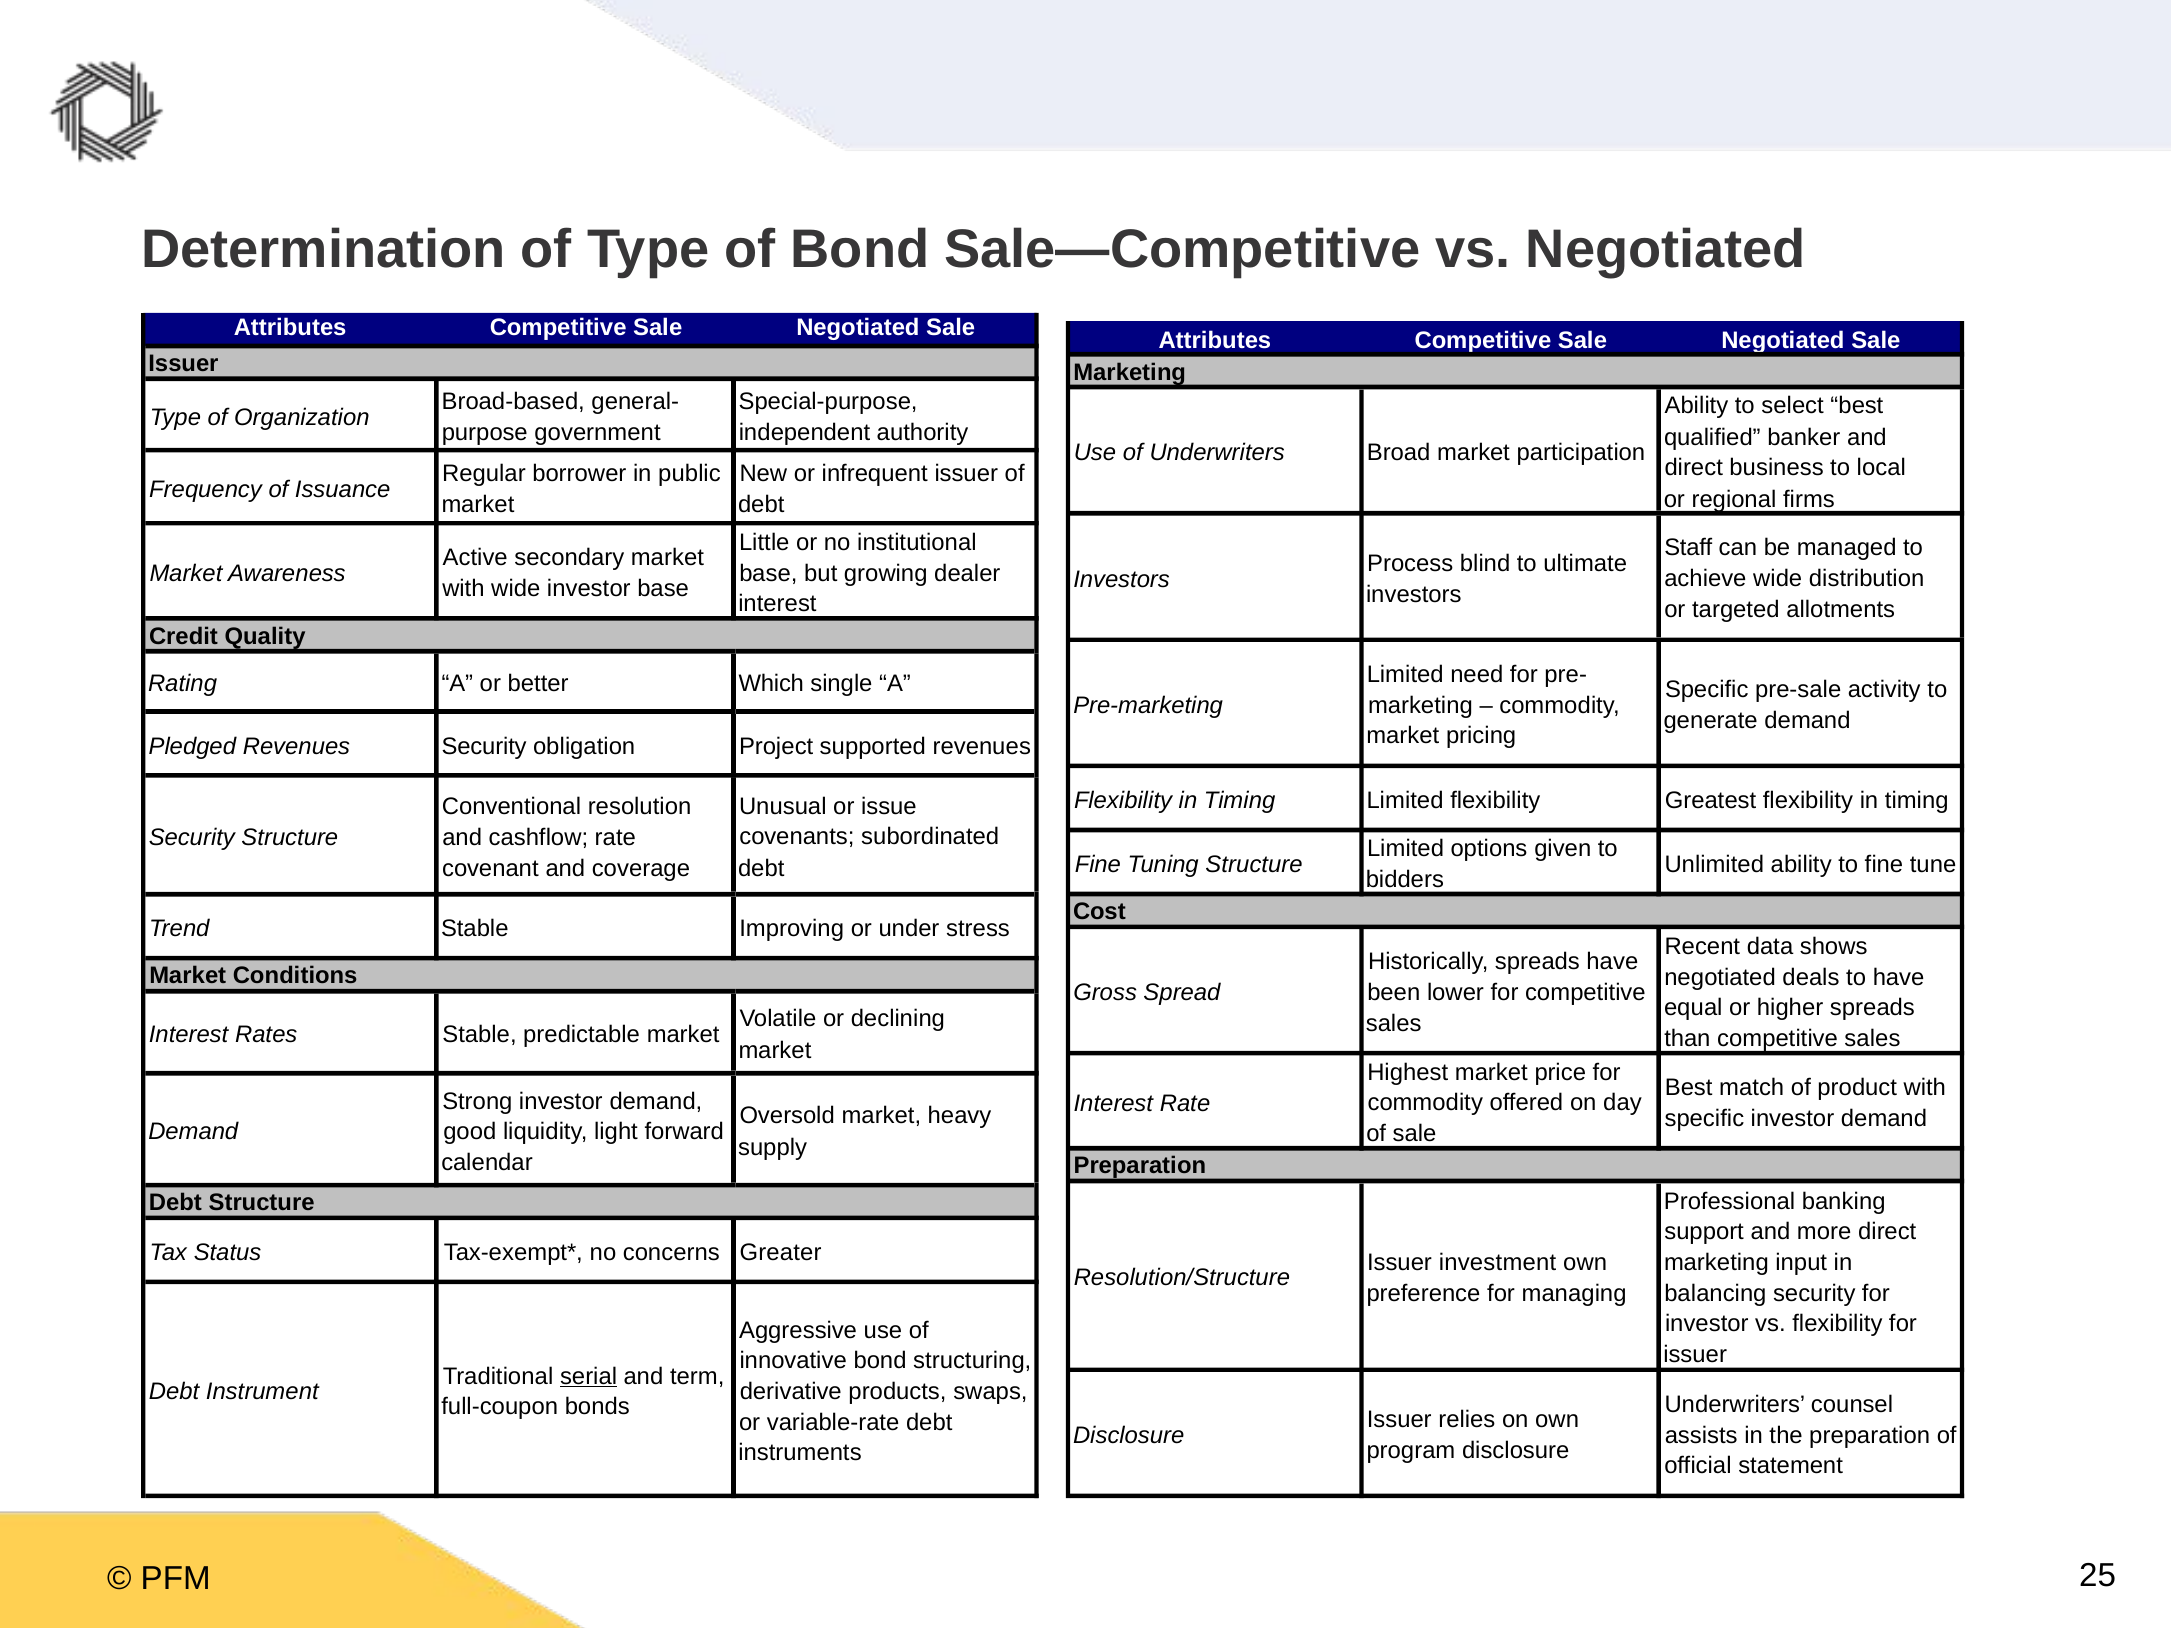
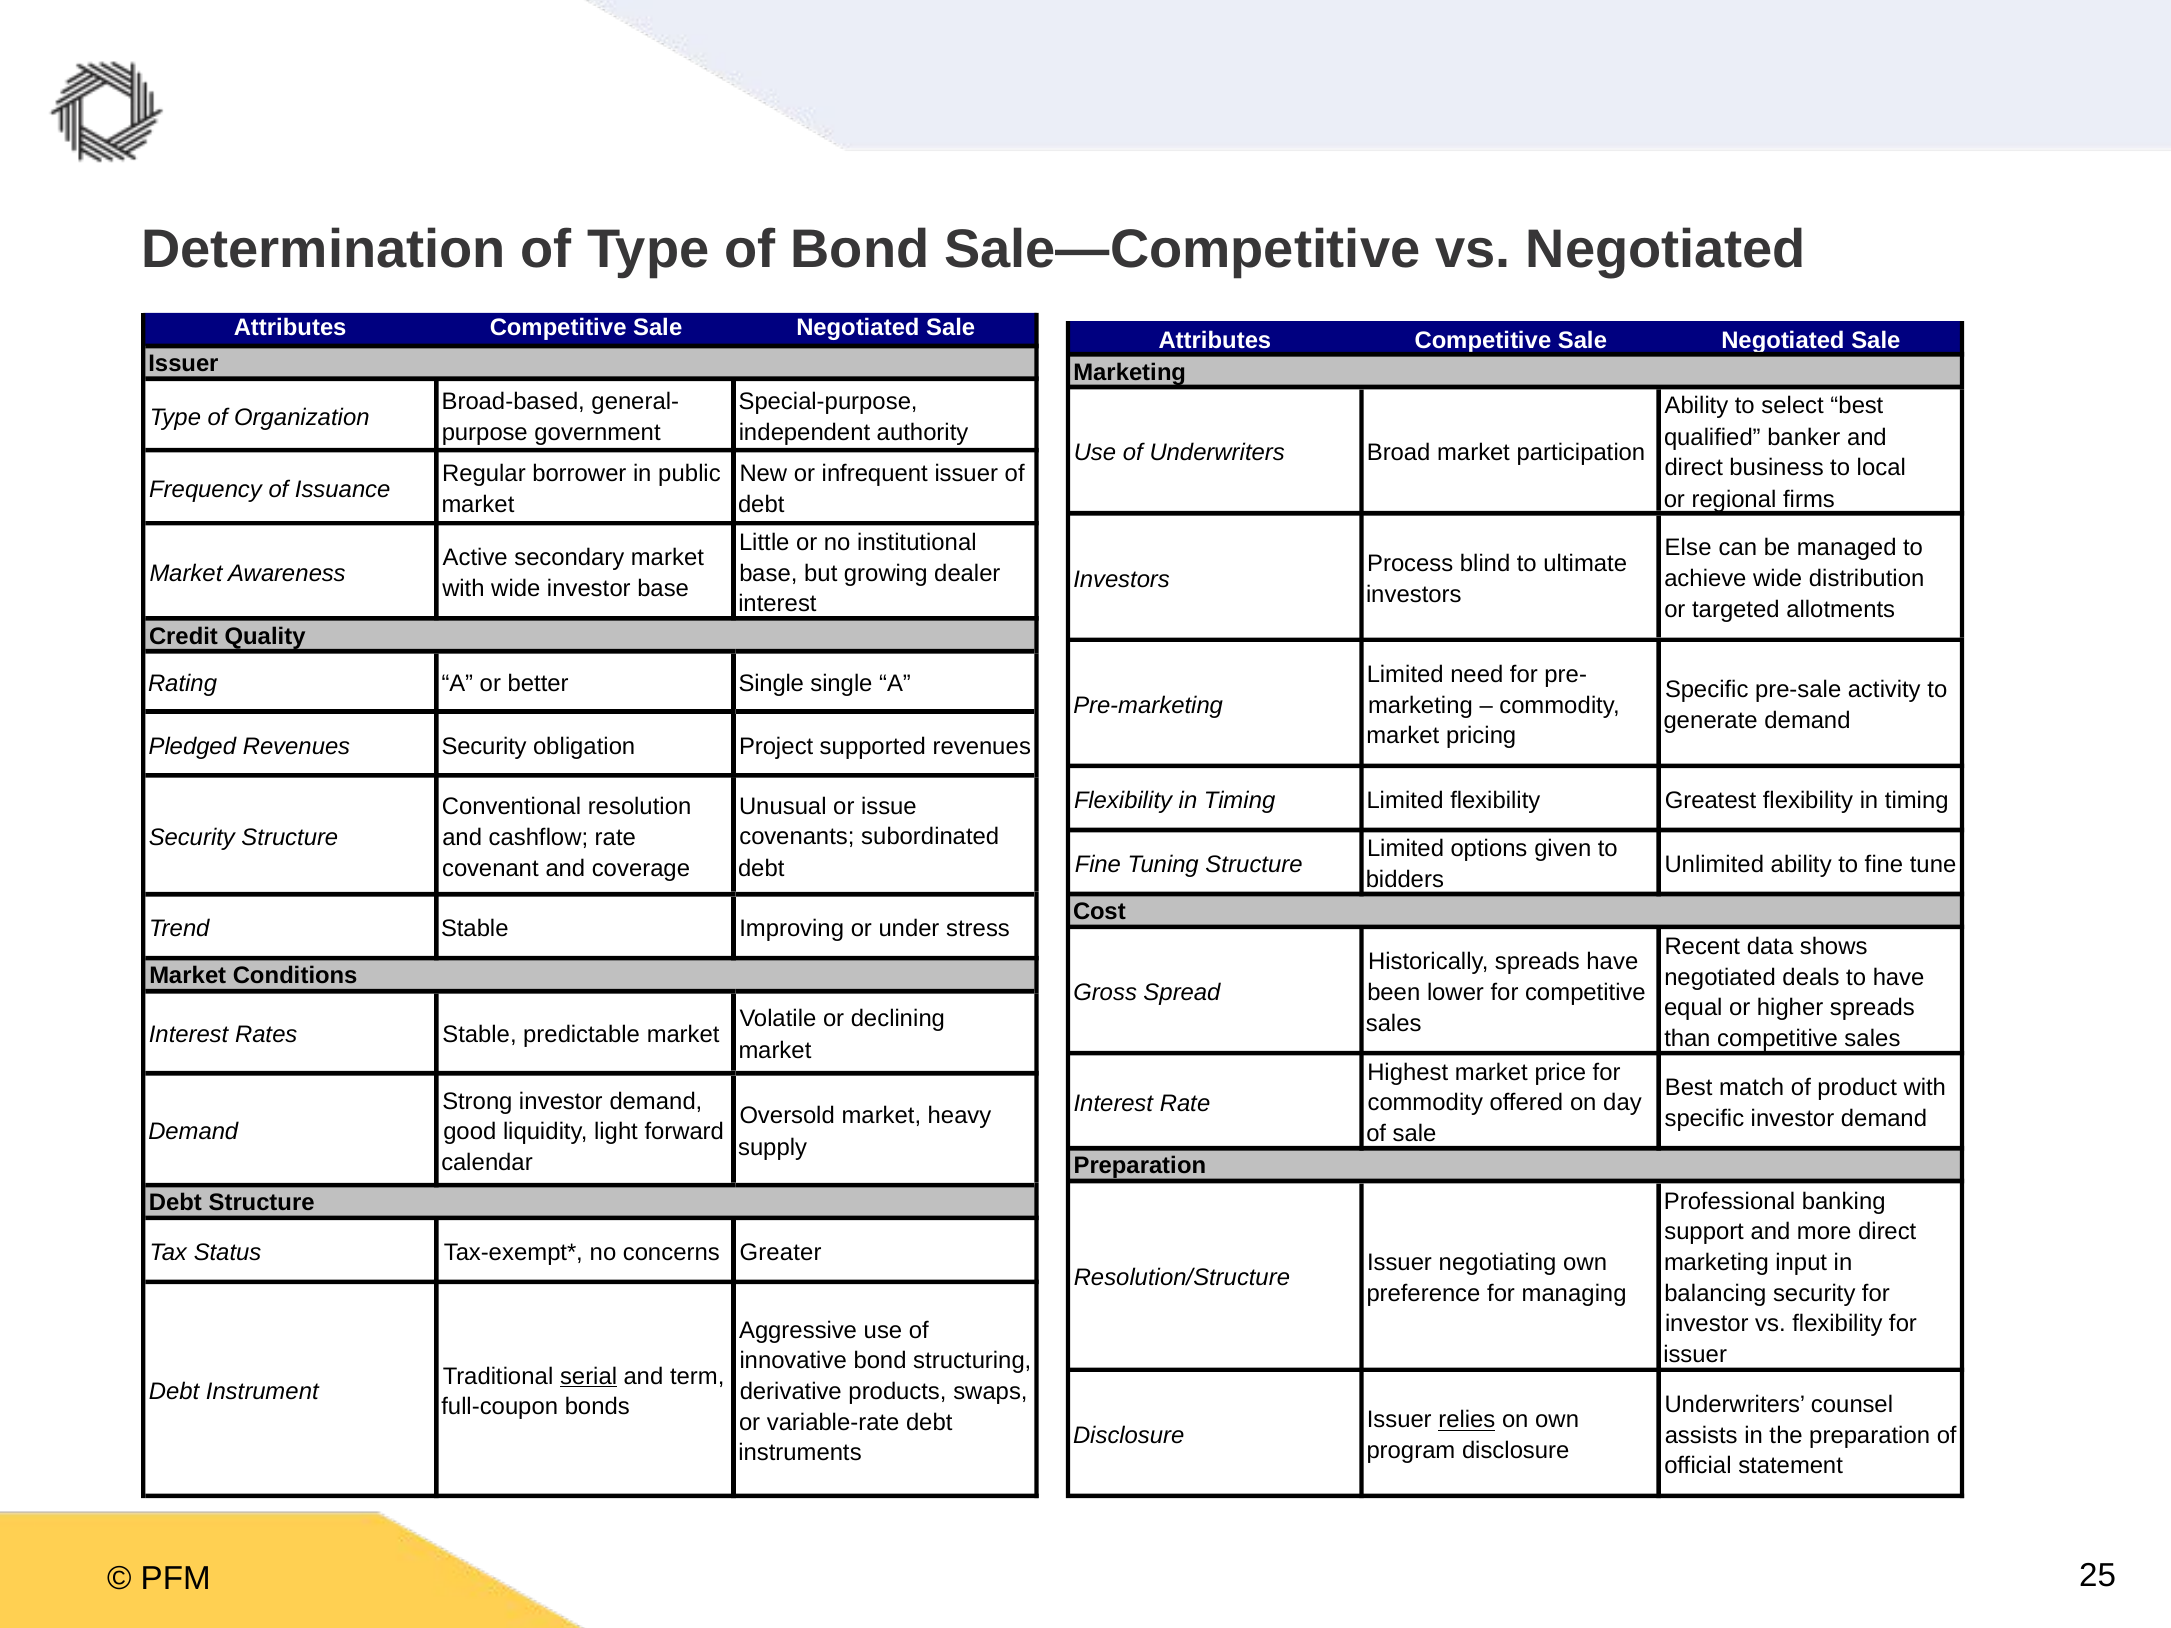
Staff: Staff -> Else (1688, 548)
better Which: Which -> Single (771, 684)
investment: investment -> negotiating (1498, 1263)
relies underline: none -> present (1467, 1420)
